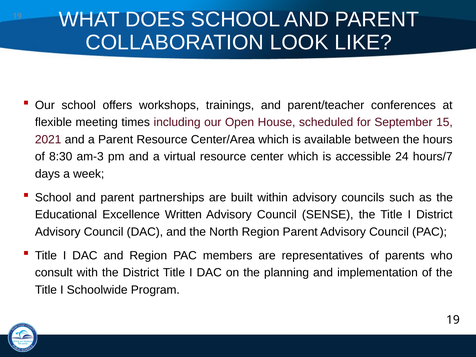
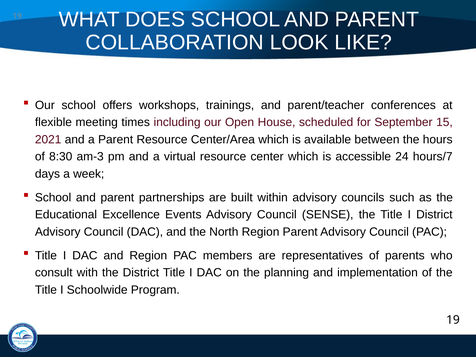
Written: Written -> Events (183, 215)
